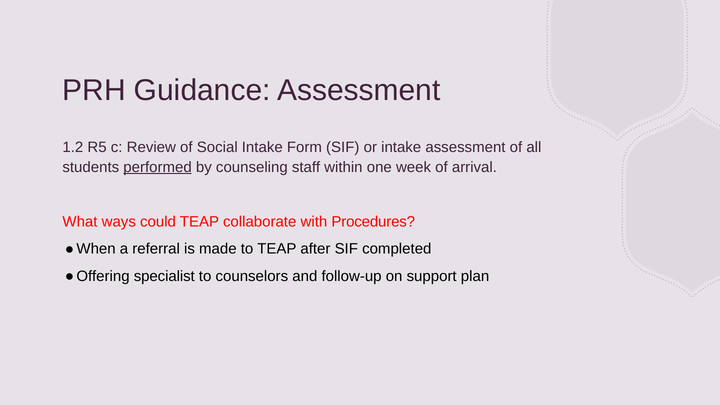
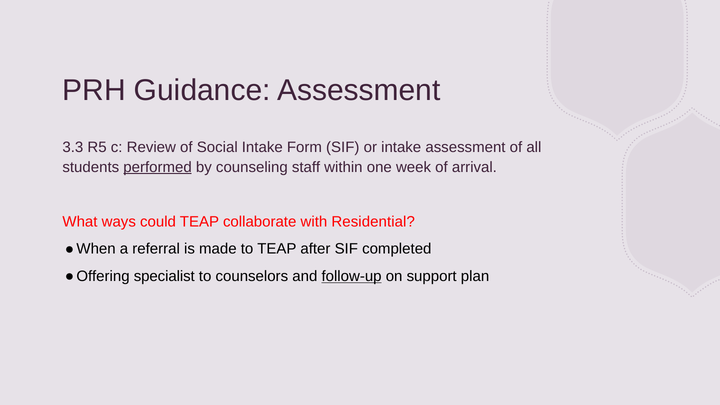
1.2: 1.2 -> 3.3 (73, 147)
Procedures: Procedures -> Residential (373, 222)
follow-up underline: none -> present (352, 276)
